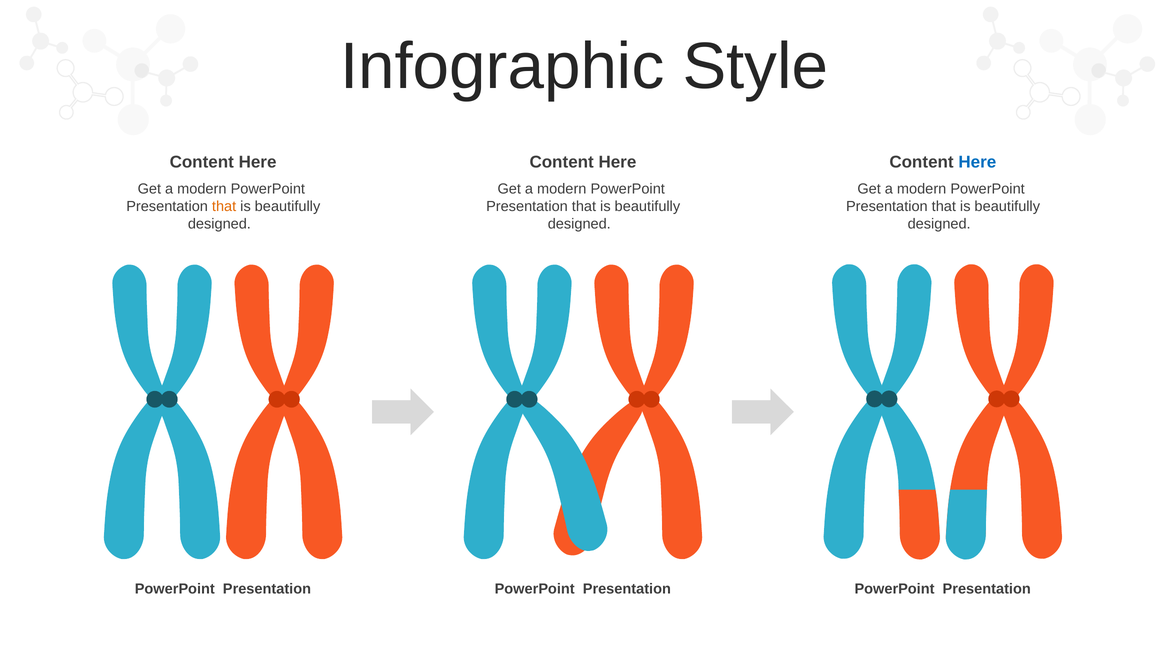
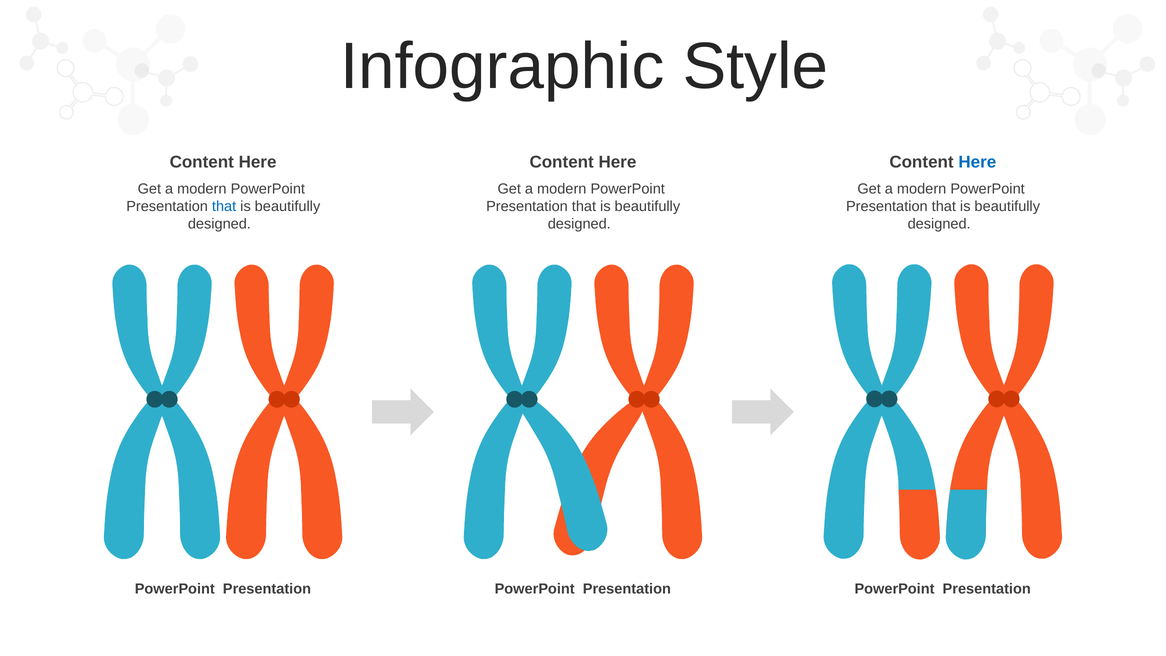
that colour: orange -> blue (224, 206)
